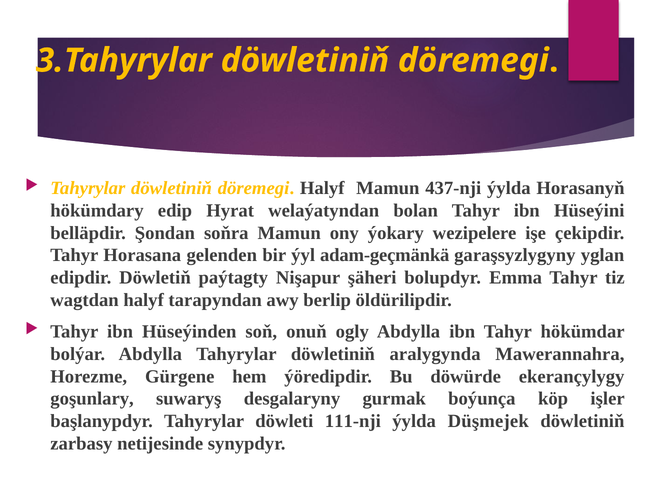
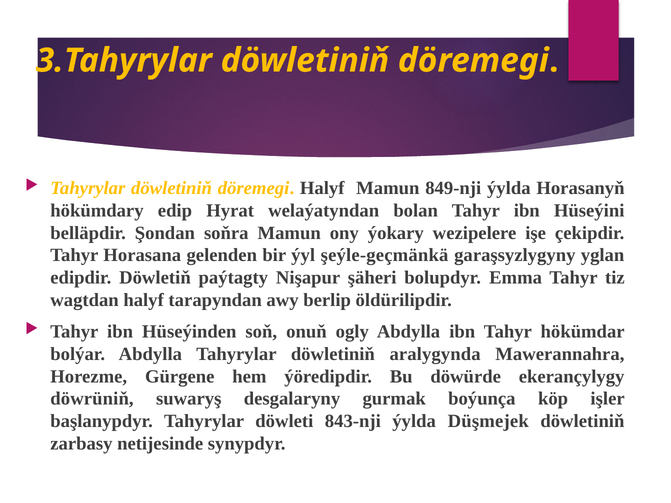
437-nji: 437-nji -> 849-nji (453, 188)
adam-geçmänkä: adam-geçmänkä -> şeýle-geçmänkä (385, 255)
goşunlary: goşunlary -> döwrüniň (92, 399)
111-nji: 111-nji -> 843-nji (353, 421)
